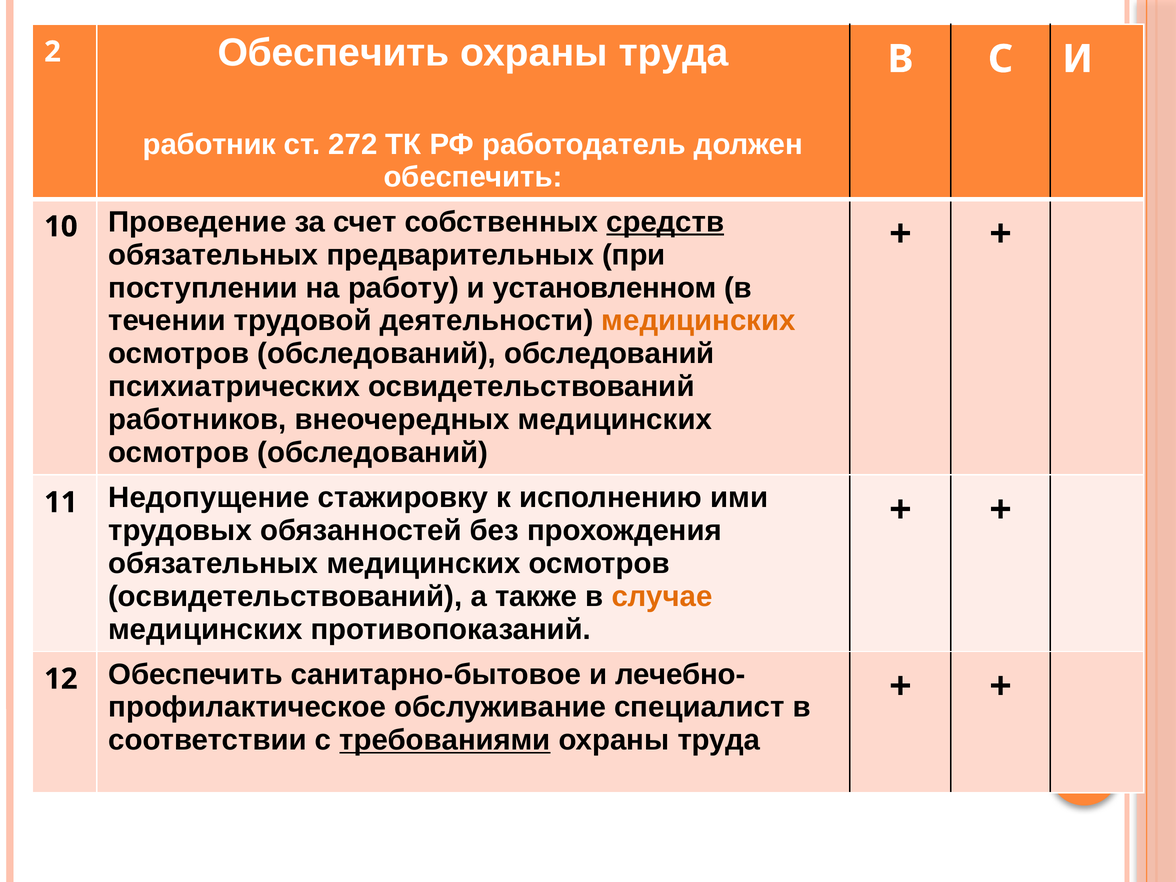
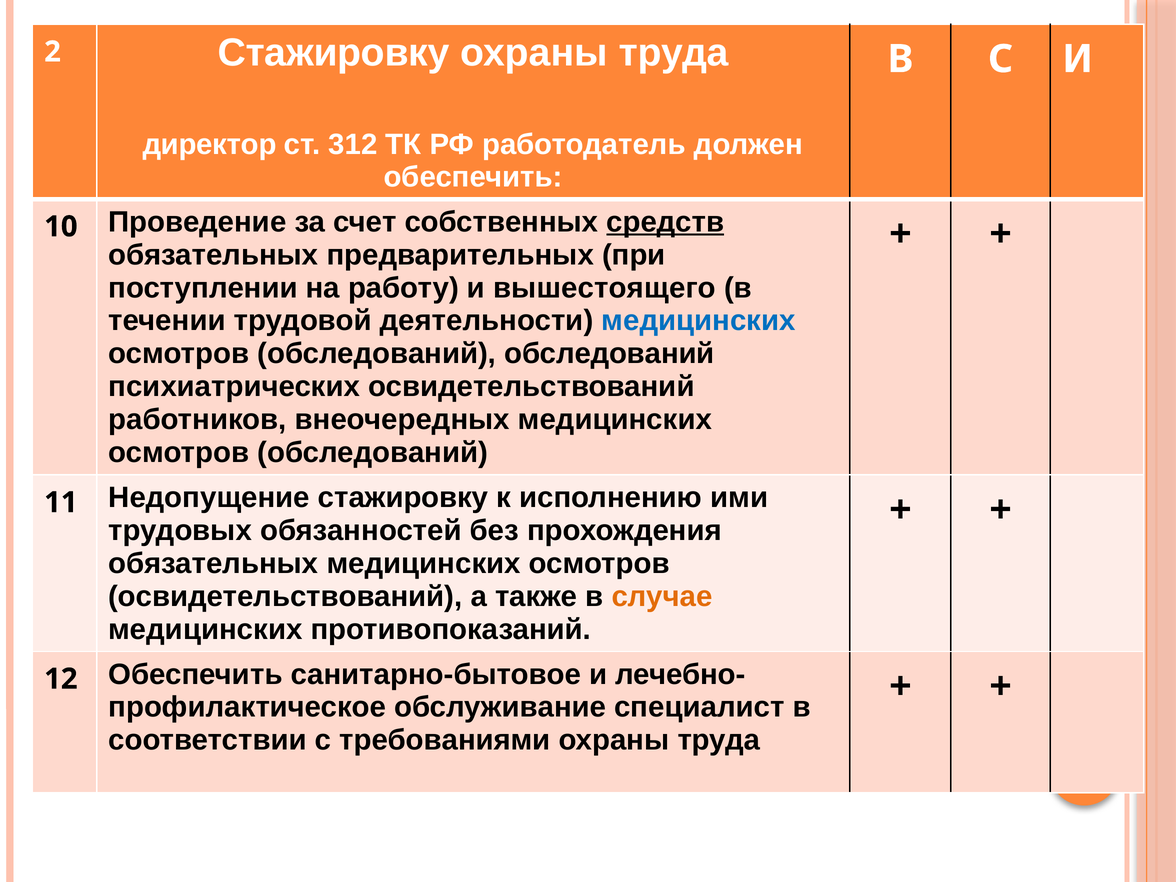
2 Обеспечить: Обеспечить -> Стажировку (334, 53)
работник: работник -> директор (210, 144)
272: 272 -> 312 (353, 144)
установленном: установленном -> вышестоящего (605, 288)
медицинских colour: orange -> blue (699, 321)
требованиями underline: present -> none (445, 740)
